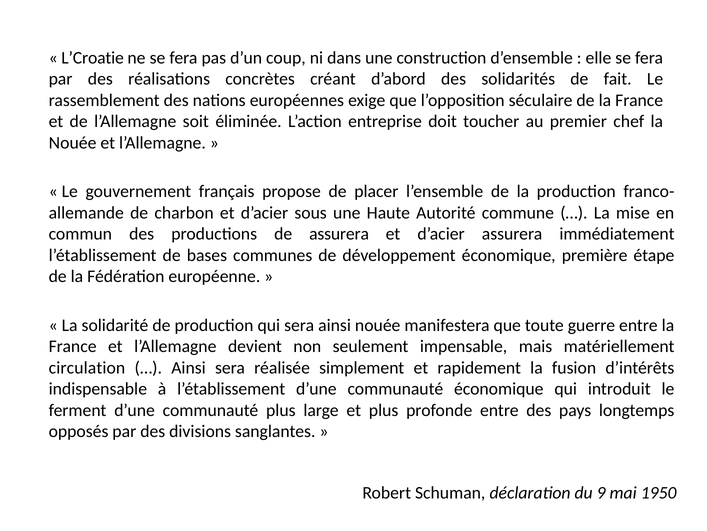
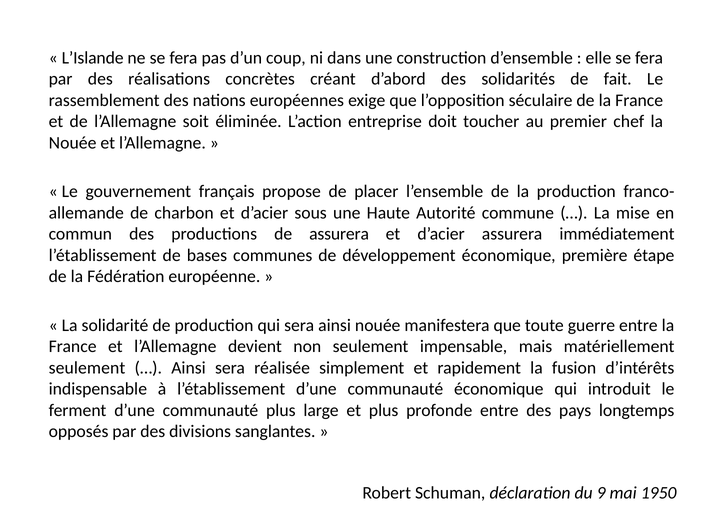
L’Croatie: L’Croatie -> L’Islande (93, 58)
circulation: circulation -> seulement (87, 367)
